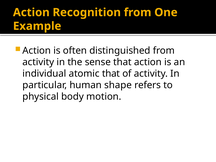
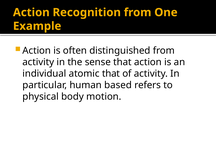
shape: shape -> based (118, 85)
